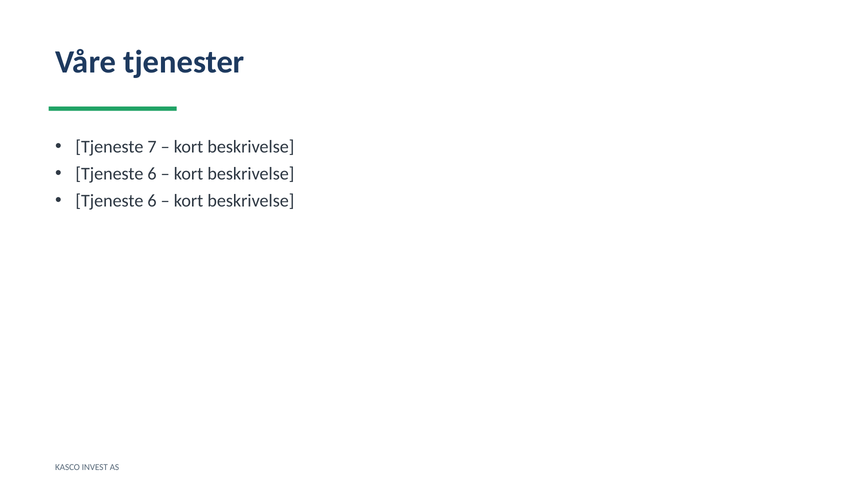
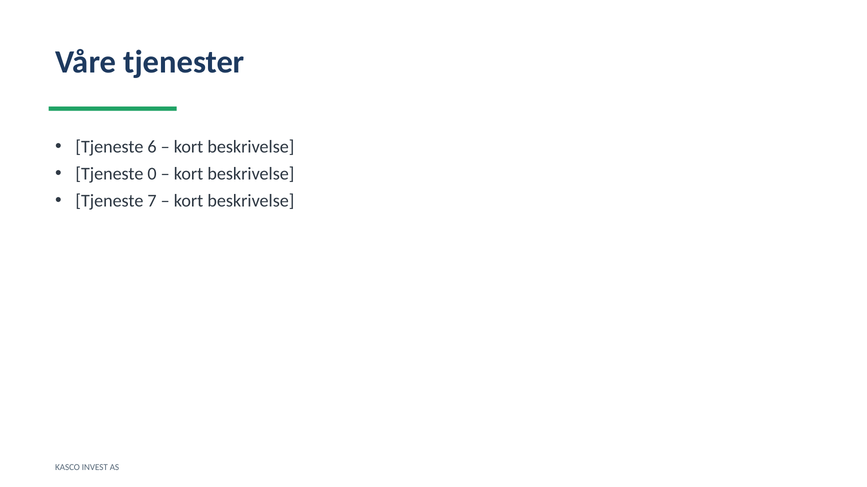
7: 7 -> 6 (152, 147)
6: 6 -> 0 (152, 174)
6: 6 -> 7 (152, 201)
